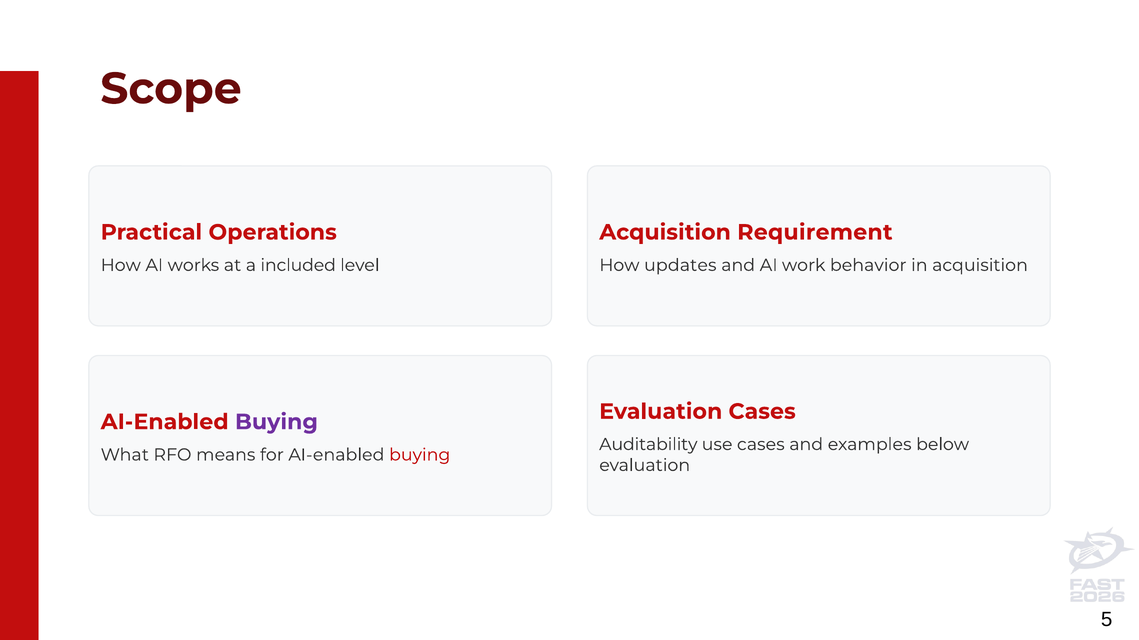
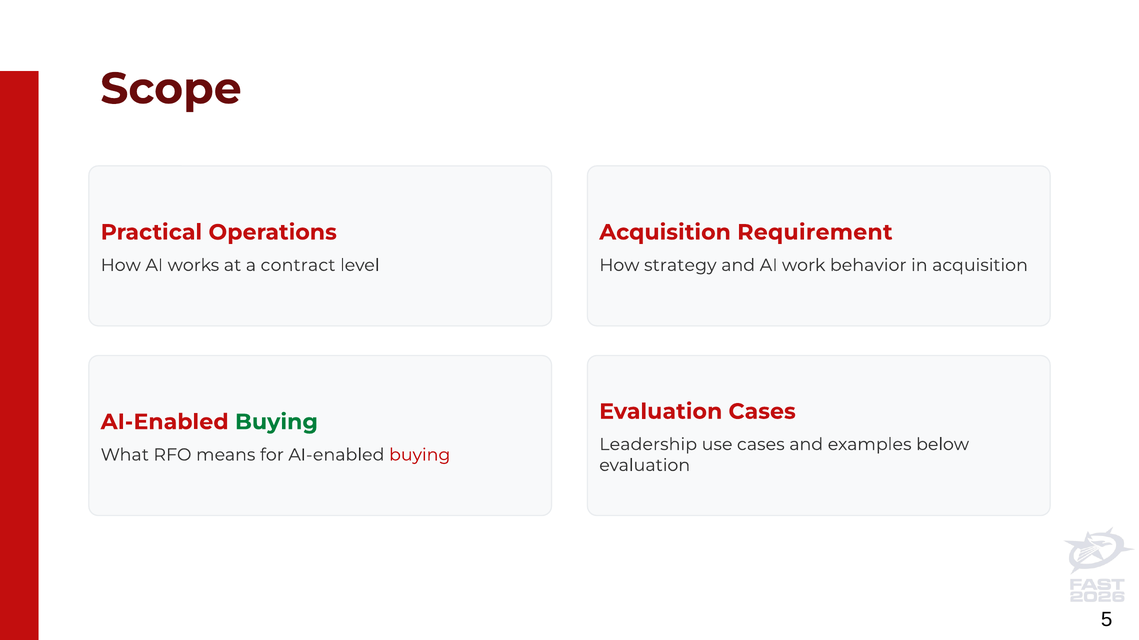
included: included -> contract (298, 265)
updates: updates -> strategy (680, 265)
Buying colour: purple -> green (276, 422)
Auditability: Auditability -> Leadership (648, 445)
